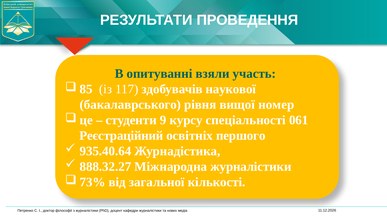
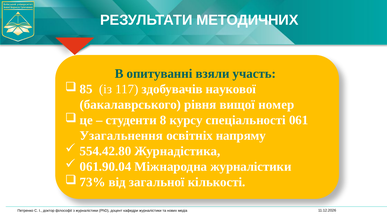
ПРОВЕДЕННЯ: ПРОВЕДЕННЯ -> МЕТОДИЧНИХ (247, 20)
9: 9 -> 8 (163, 120)
Реєстраційний: Реєстраційний -> Узагальнення (121, 135)
першого: першого -> напряму (241, 135)
935.40.64: 935.40.64 -> 554.42.80 (105, 151)
888.32.27: 888.32.27 -> 061.90.04 (105, 166)
